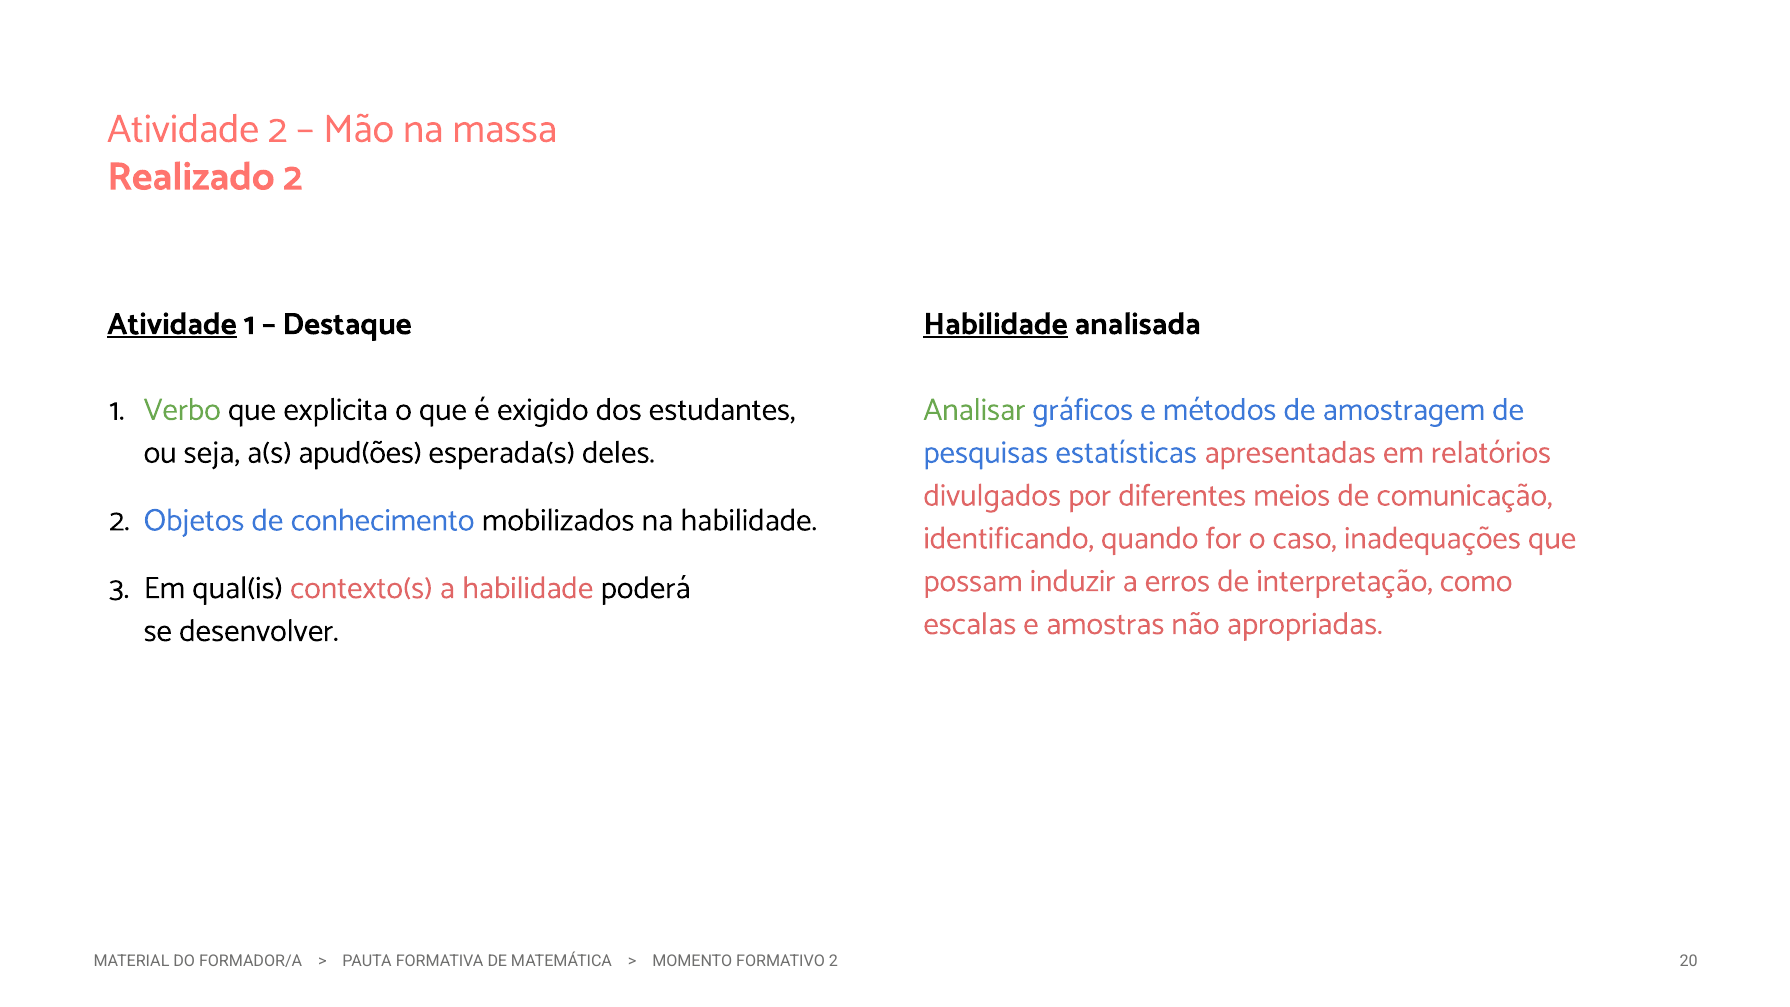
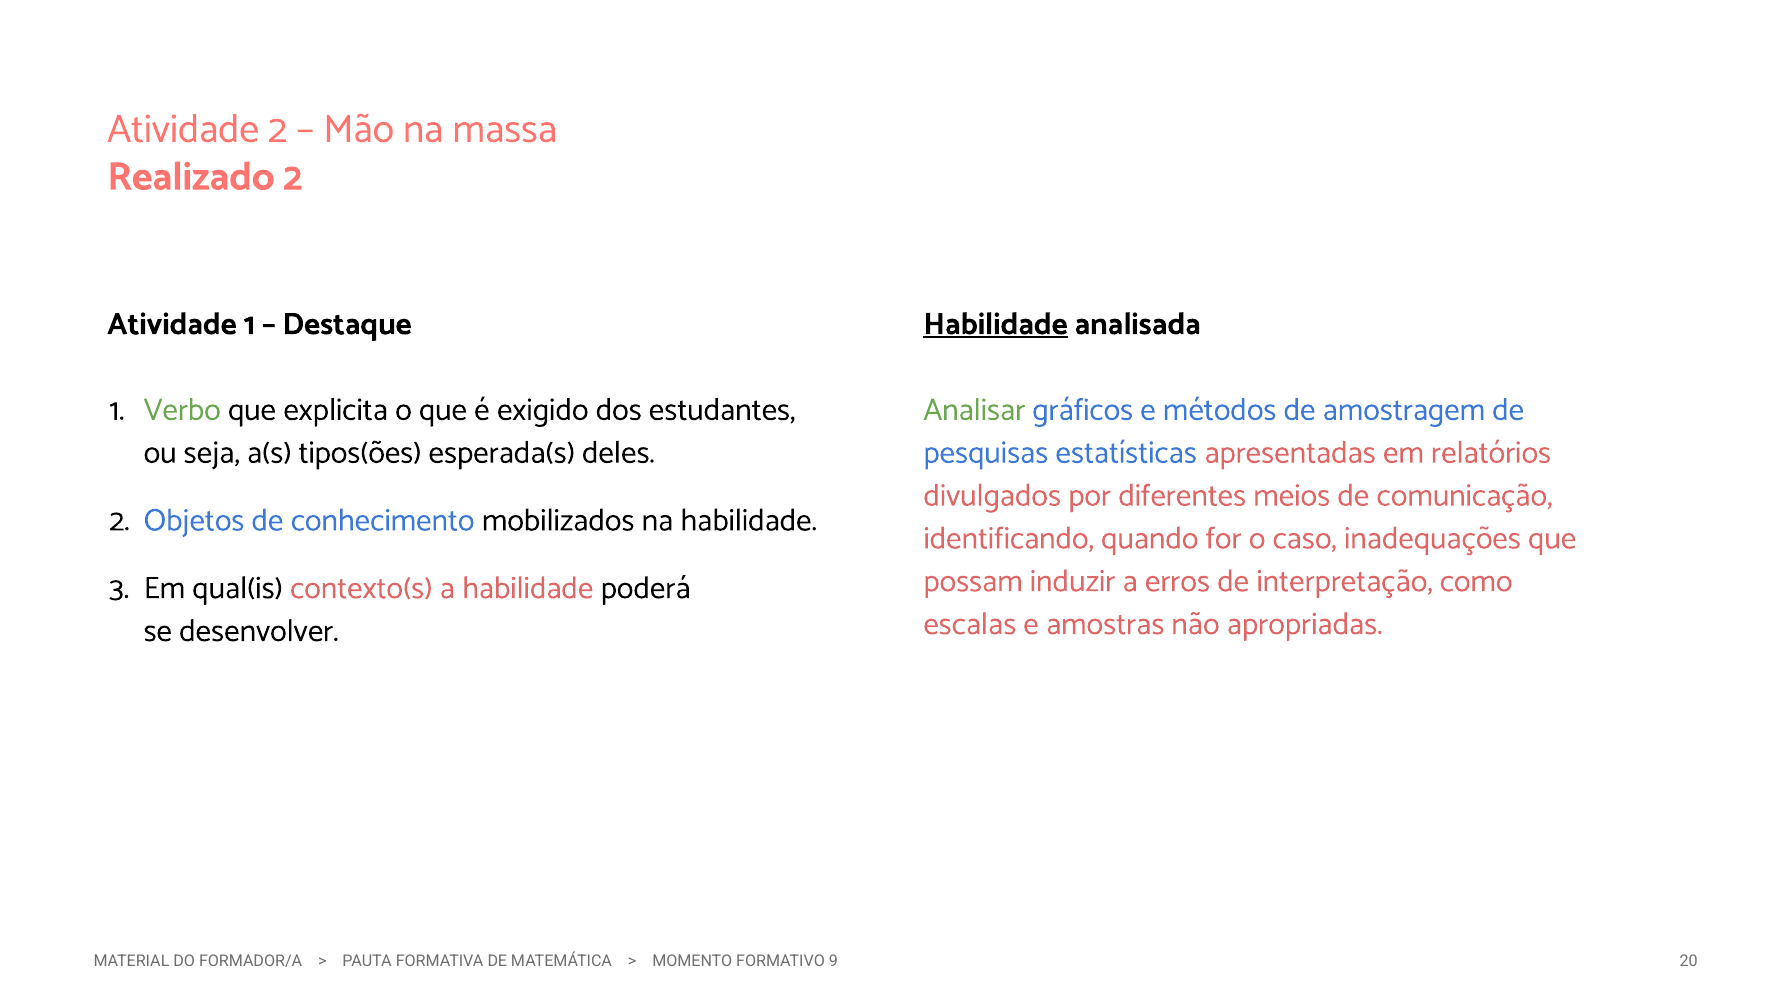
Atividade underline: present -> none (172, 324)
apud(ões: apud(ões -> tipos(ões (360, 452)
2: 2 -> 9 (834, 961)
